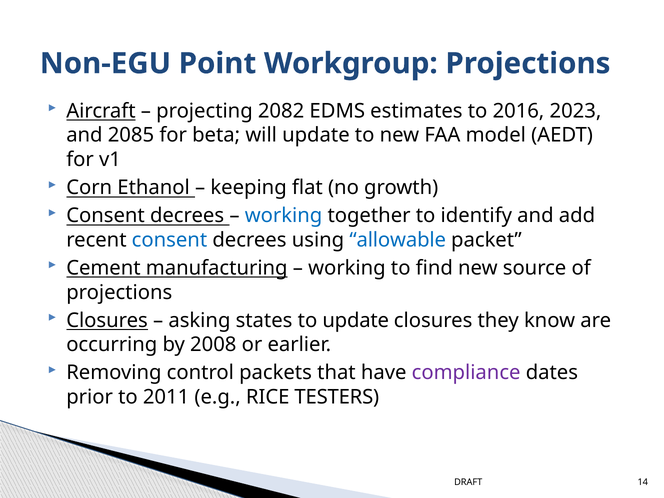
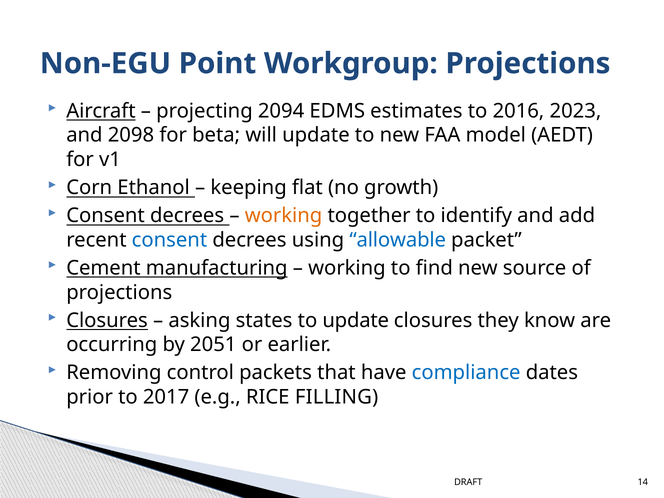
2082: 2082 -> 2094 (281, 111)
2085: 2085 -> 2098 (131, 135)
working colour: blue -> orange (284, 216)
2008: 2008 -> 2051 (213, 345)
compliance colour: purple -> blue (466, 373)
2011: 2011 -> 2017 (166, 397)
TESTERS: TESTERS -> FILLING (337, 397)
